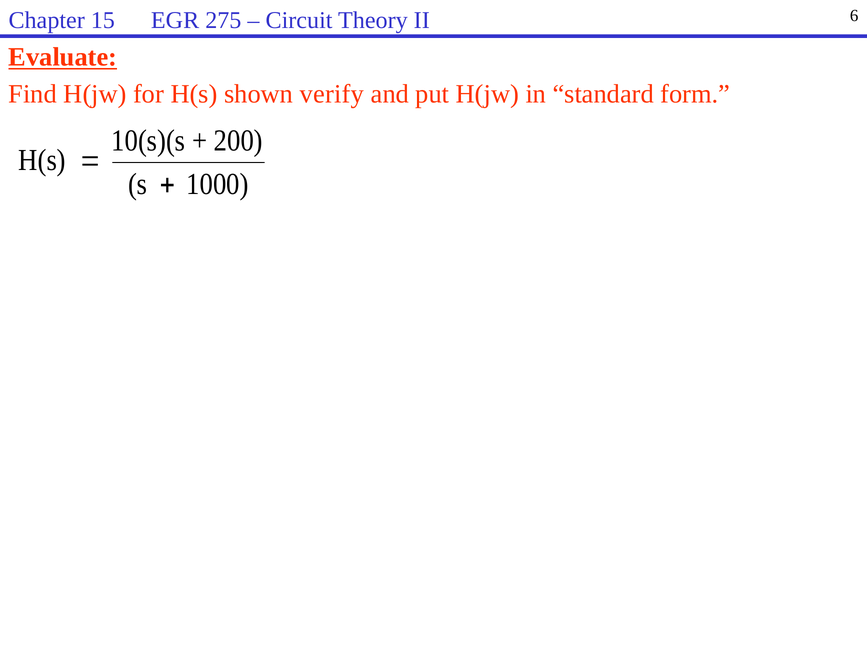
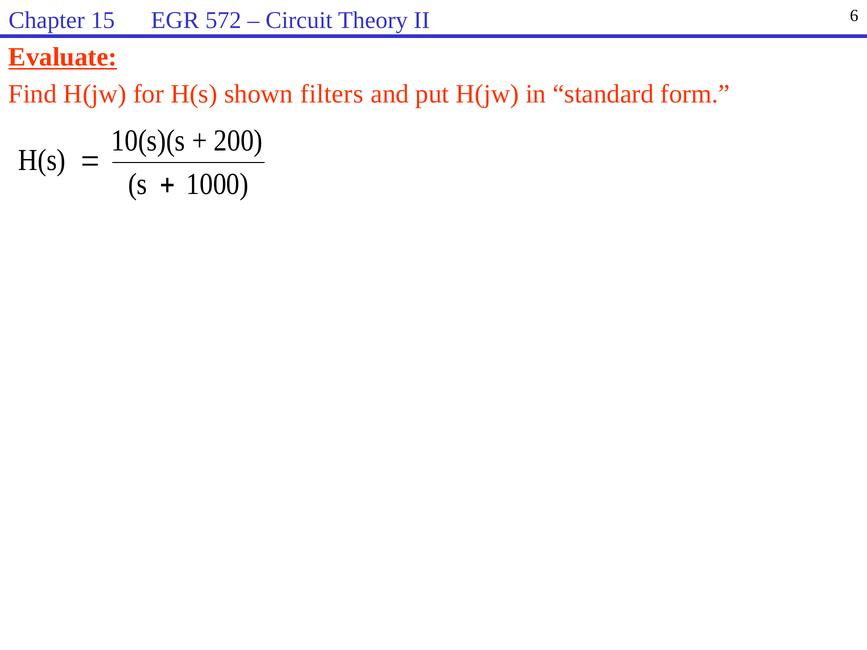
275: 275 -> 572 (223, 20)
verify: verify -> filters (332, 94)
